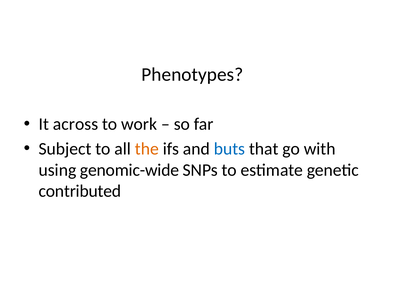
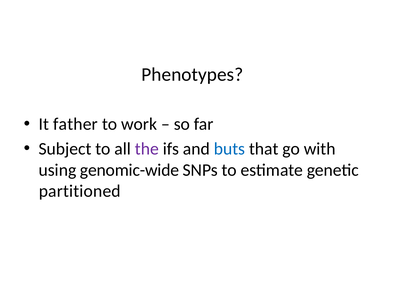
across: across -> father (75, 124)
the colour: orange -> purple (147, 149)
contributed: contributed -> partitioned (80, 191)
